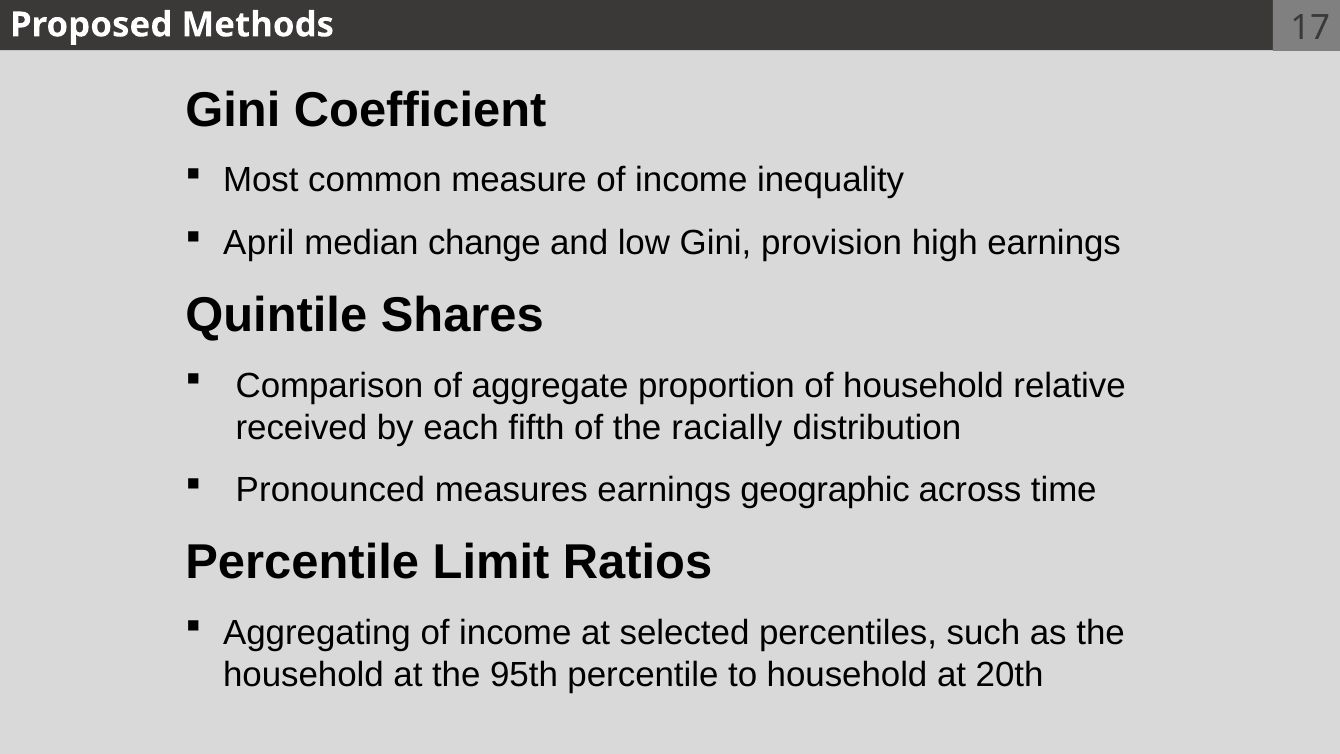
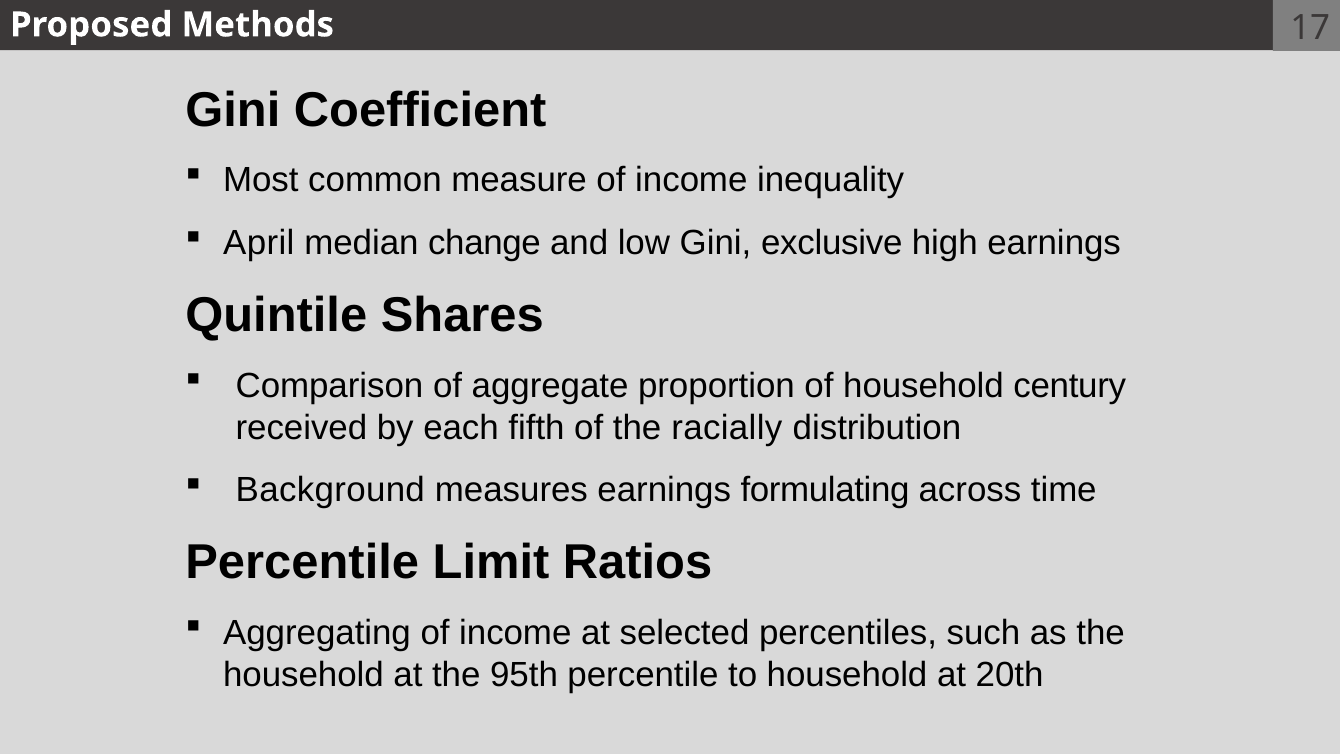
provision: provision -> exclusive (832, 243)
relative: relative -> century (1070, 386)
Pronounced: Pronounced -> Background (330, 490)
geographic: geographic -> formulating (825, 490)
